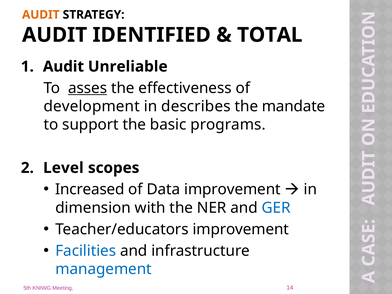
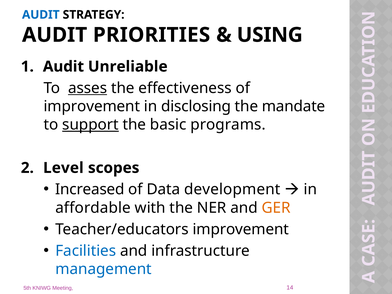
AUDIT colour: orange -> blue (41, 15)
IDENTIFIED: IDENTIFIED -> PRIORITIES (152, 35)
TOTAL: TOTAL -> USING (270, 35)
development: development -> improvement (92, 106)
describes: describes -> disclosing (196, 106)
support underline: none -> present (90, 125)
Data improvement: improvement -> development (232, 189)
dimension: dimension -> affordable (93, 208)
GER colour: blue -> orange (276, 208)
